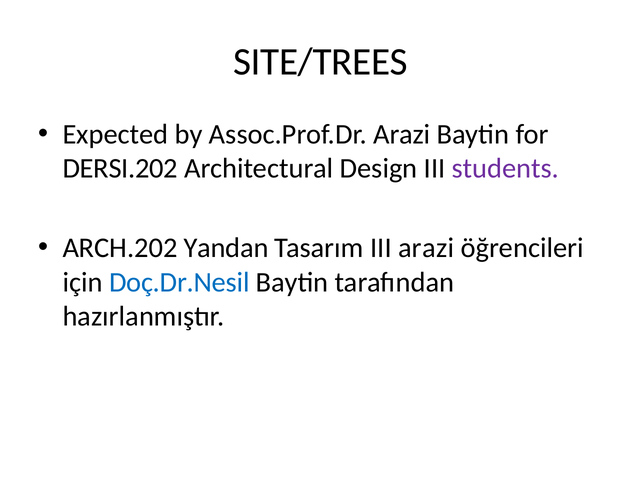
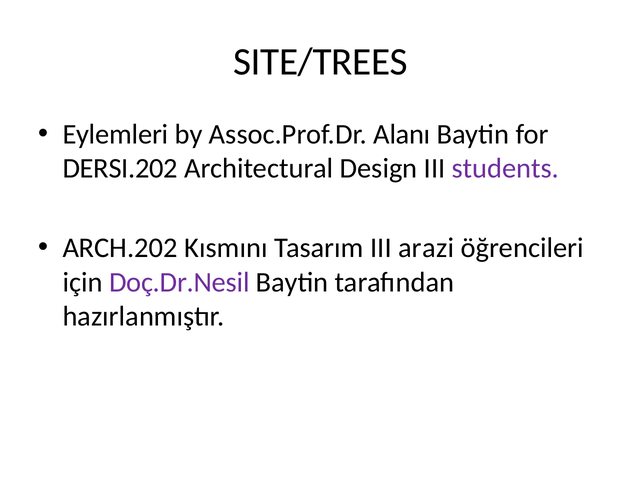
Expected: Expected -> Eylemleri (115, 134)
Assoc.Prof.Dr Arazi: Arazi -> Alanı (402, 134)
Yandan: Yandan -> Kısmını (226, 248)
Doç.Dr.Nesil colour: blue -> purple (179, 283)
